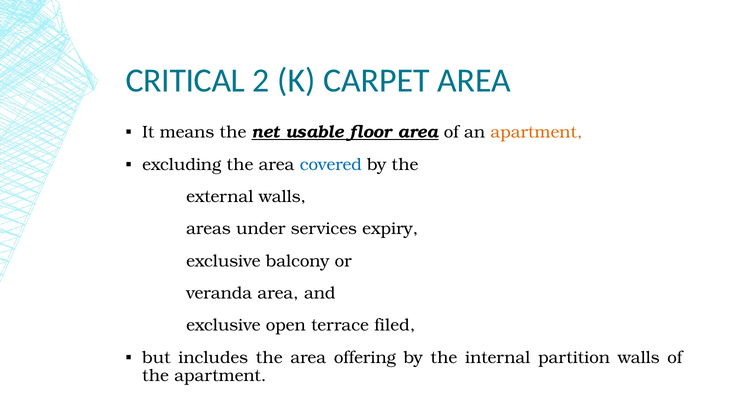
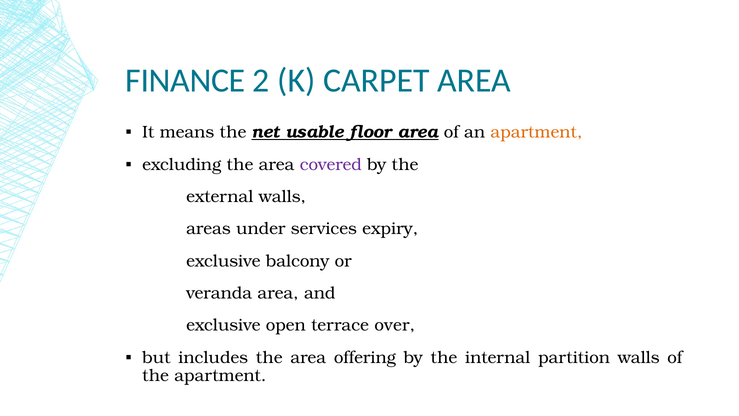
CRITICAL: CRITICAL -> FINANCE (185, 81)
covered colour: blue -> purple (331, 164)
filed: filed -> over (395, 325)
